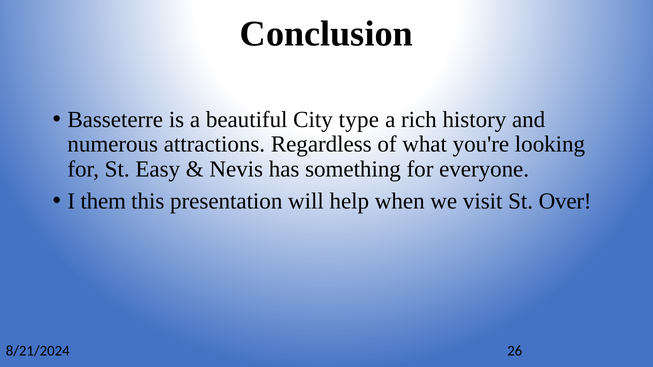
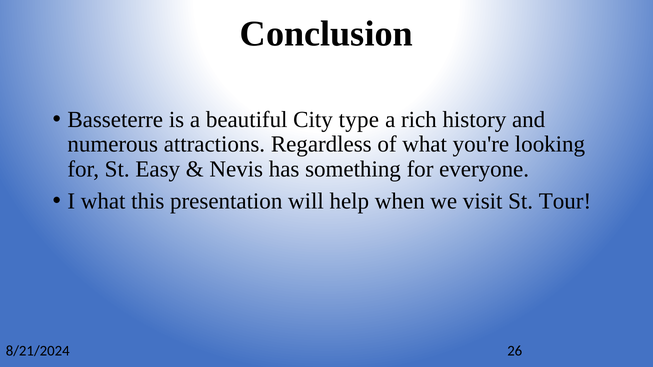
I them: them -> what (103, 201)
Over: Over -> Tour (565, 201)
